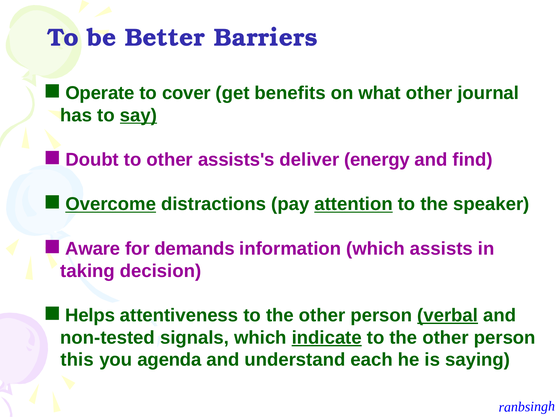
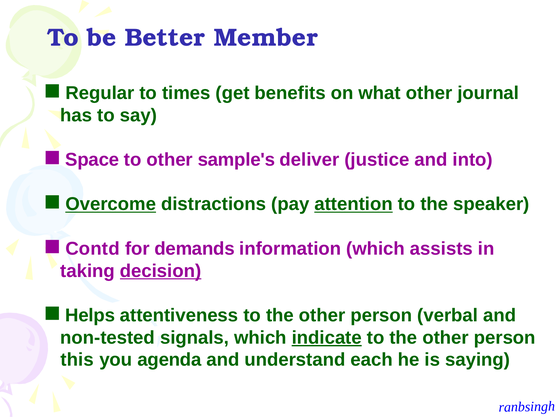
Barriers: Barriers -> Member (266, 38)
Operate: Operate -> Regular (100, 93)
cover: cover -> times (186, 93)
say underline: present -> none (138, 115)
Doubt: Doubt -> Space (92, 160)
assists's: assists's -> sample's (236, 160)
energy: energy -> justice (377, 160)
find: find -> into (473, 160)
Aware: Aware -> Contd (93, 249)
decision underline: none -> present (161, 271)
verbal underline: present -> none (448, 315)
